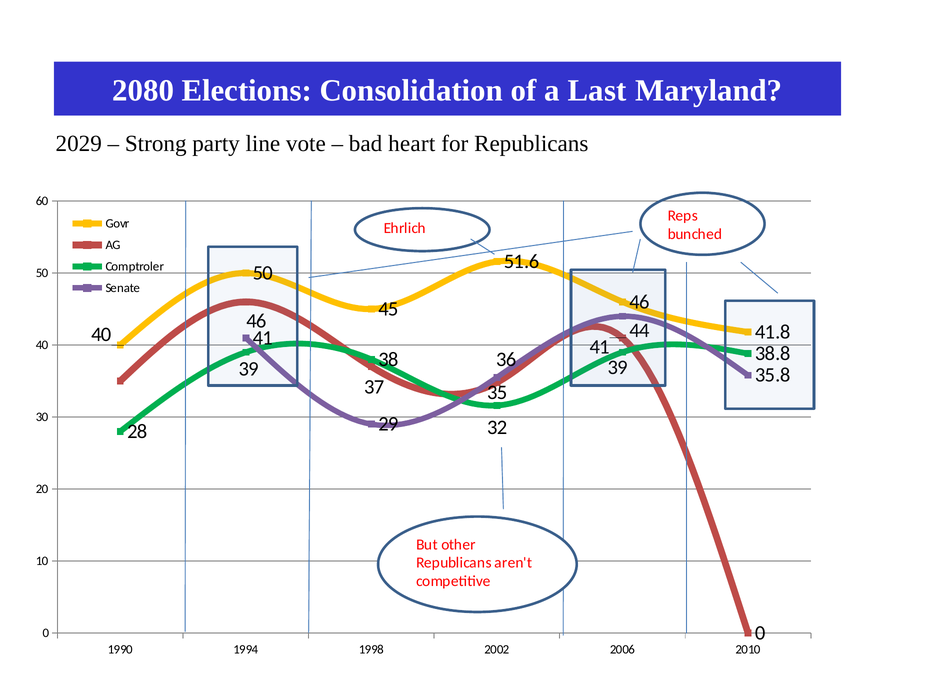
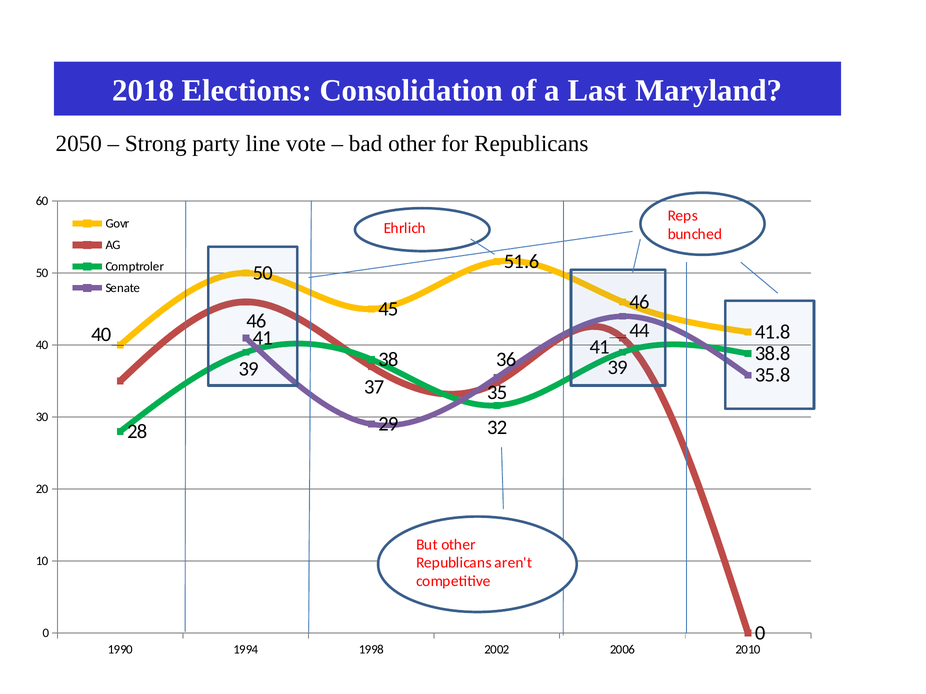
2080: 2080 -> 2018 (143, 91)
2029: 2029 -> 2050 (79, 144)
bad heart: heart -> other (412, 144)
